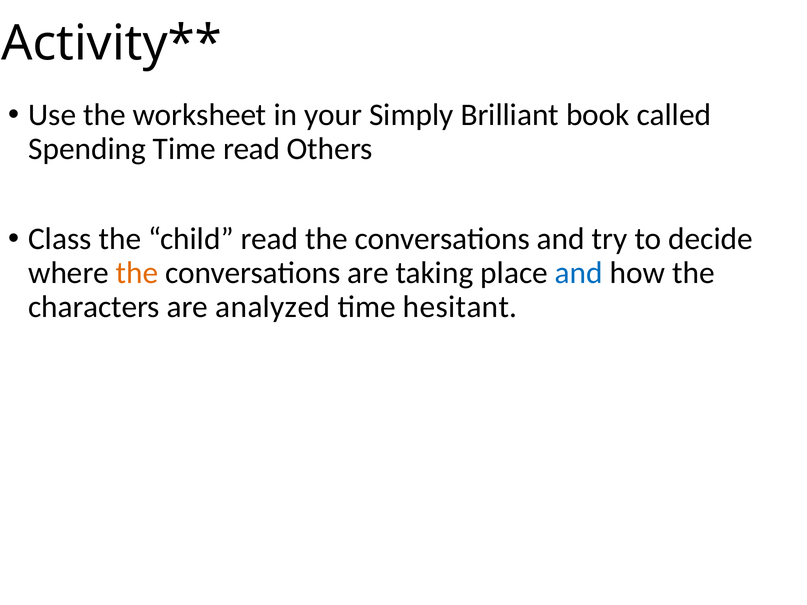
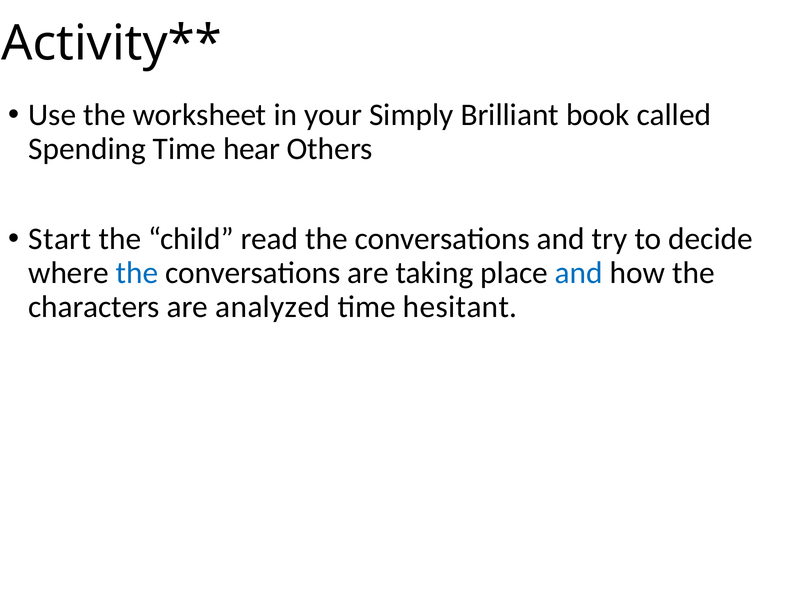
Time read: read -> hear (252, 149)
Class: Class -> Start (60, 239)
the colour: orange -> blue (137, 273)
